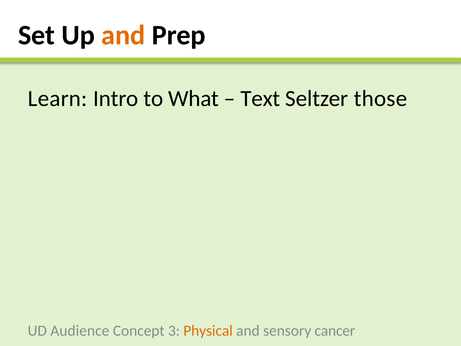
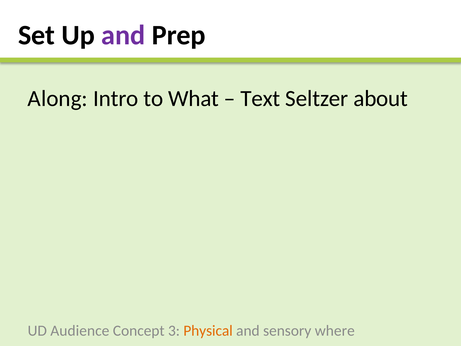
and colour: orange -> purple (123, 35)
Learn: Learn -> Along (58, 98)
those: those -> about (381, 98)
cancer: cancer -> where (335, 331)
